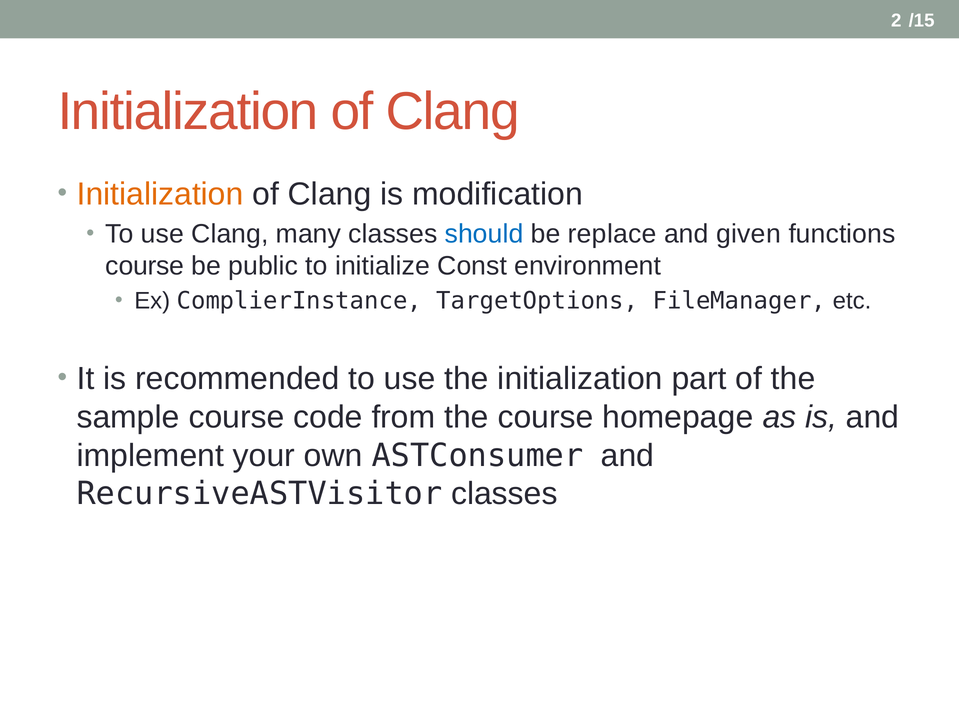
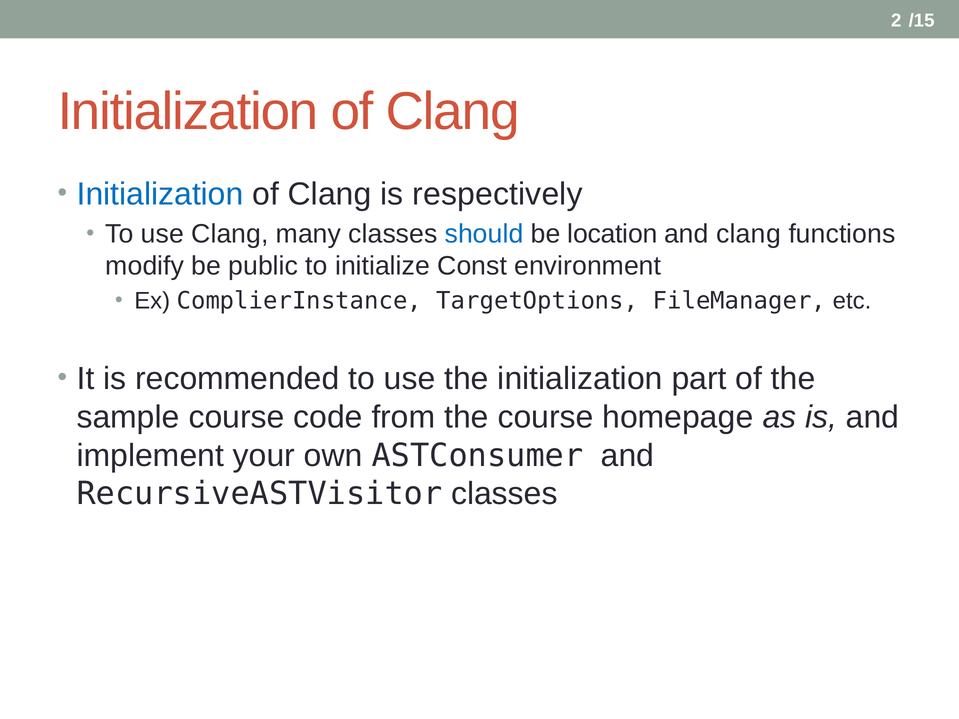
Initialization colour: orange -> blue (160, 194)
modification: modification -> respectively (497, 194)
replace: replace -> location (612, 234)
and given: given -> clang (748, 234)
course: course -> modify (145, 266)
